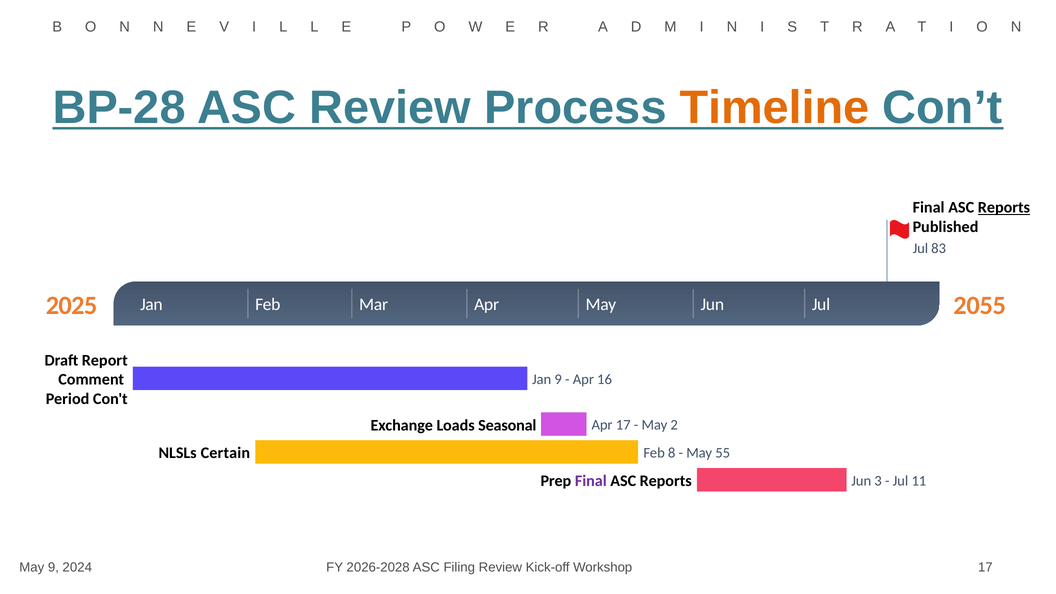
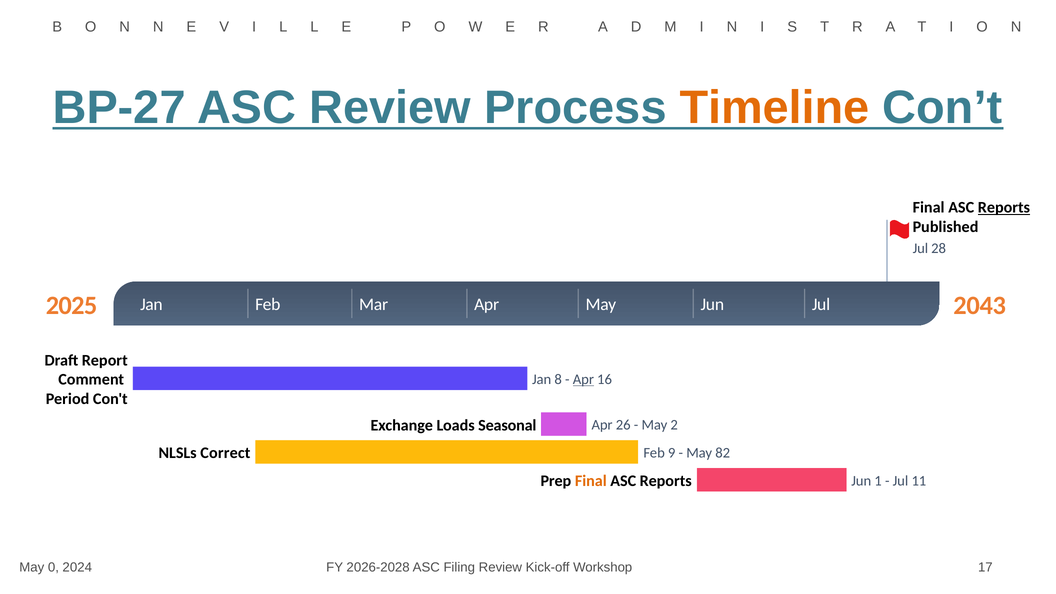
BP-28: BP-28 -> BP-27 (119, 108)
83: 83 -> 28 (939, 249)
2055: 2055 -> 2043 (980, 305)
Jan 9: 9 -> 8 (558, 379)
Apr underline: none -> present (583, 379)
Apr 17: 17 -> 26 (623, 425)
Certain: Certain -> Correct (225, 453)
8: 8 -> 9 (672, 453)
55: 55 -> 82 (723, 453)
Final colour: purple -> orange (591, 481)
3: 3 -> 1 (878, 481)
May 9: 9 -> 0 (53, 567)
